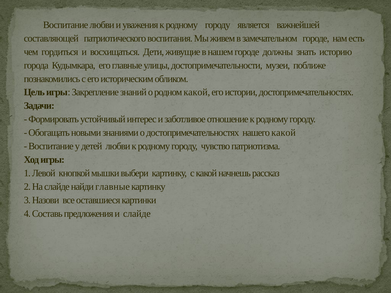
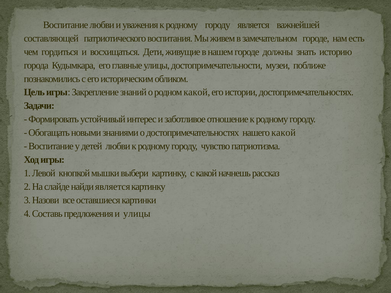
найди главные: главные -> является (113, 187)
и слайде: слайде -> улицы (137, 214)
